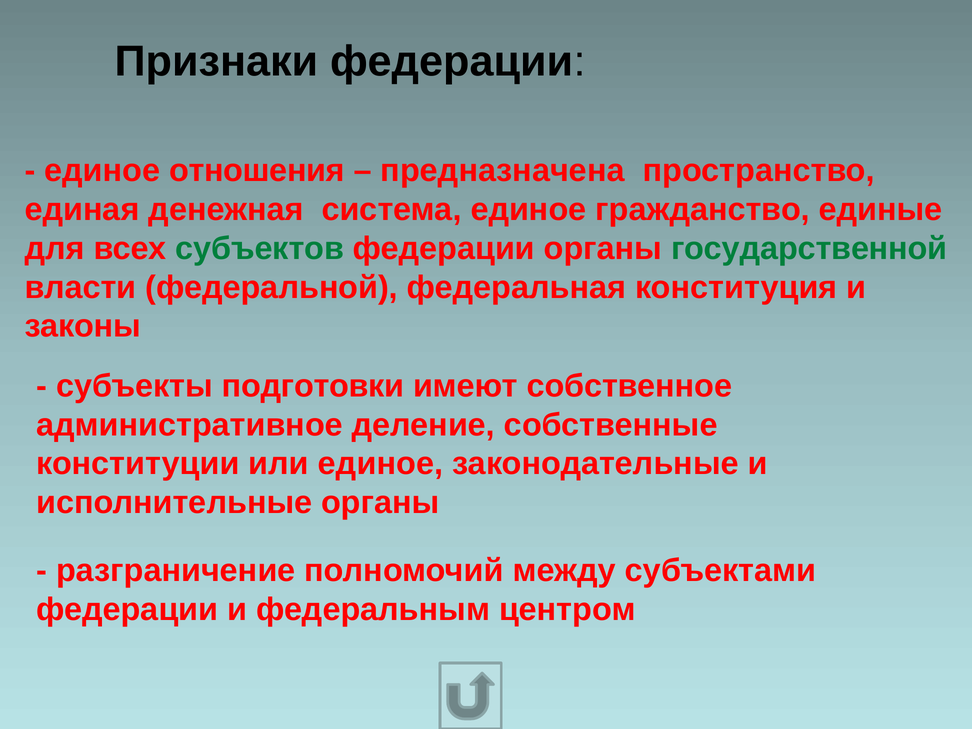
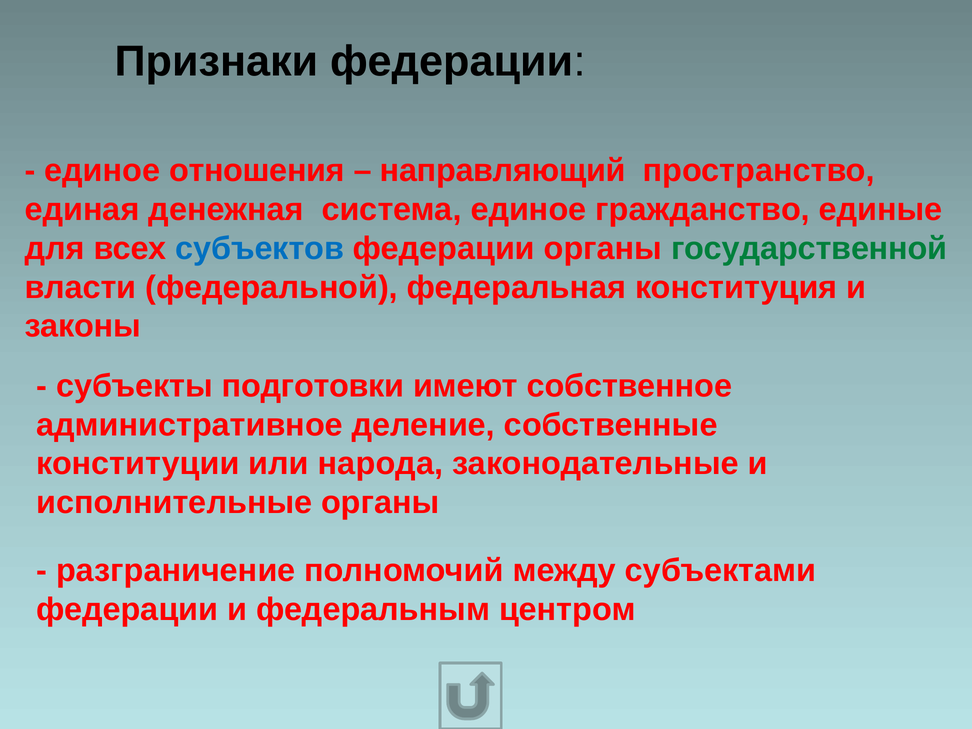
предназначена: предназначена -> направляющий (503, 171)
субъектов colour: green -> blue (260, 248)
или единое: единое -> народа (381, 464)
